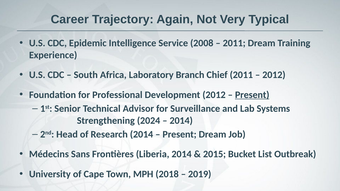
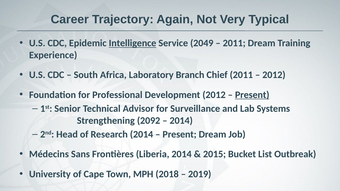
Intelligence underline: none -> present (133, 43)
2008: 2008 -> 2049 (202, 43)
2024: 2024 -> 2092 (149, 121)
